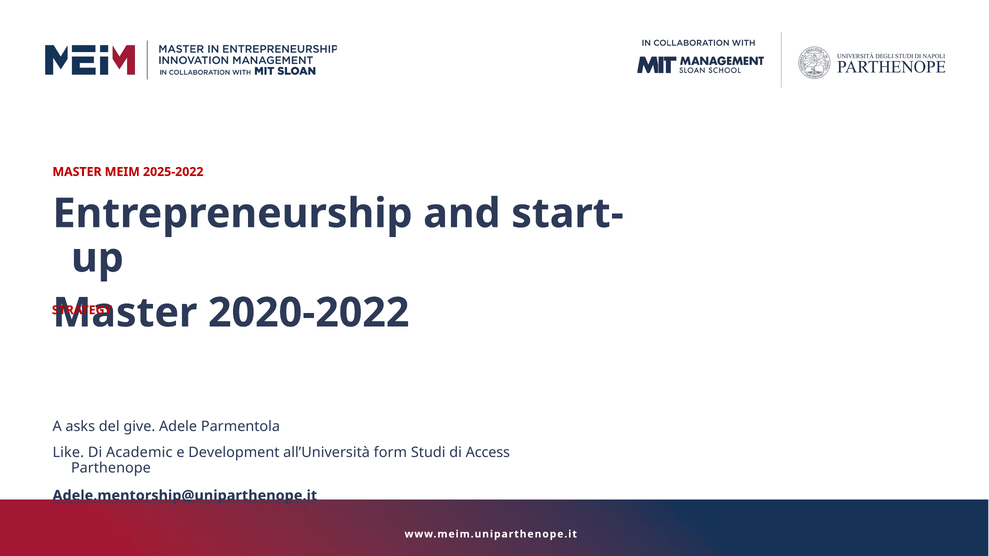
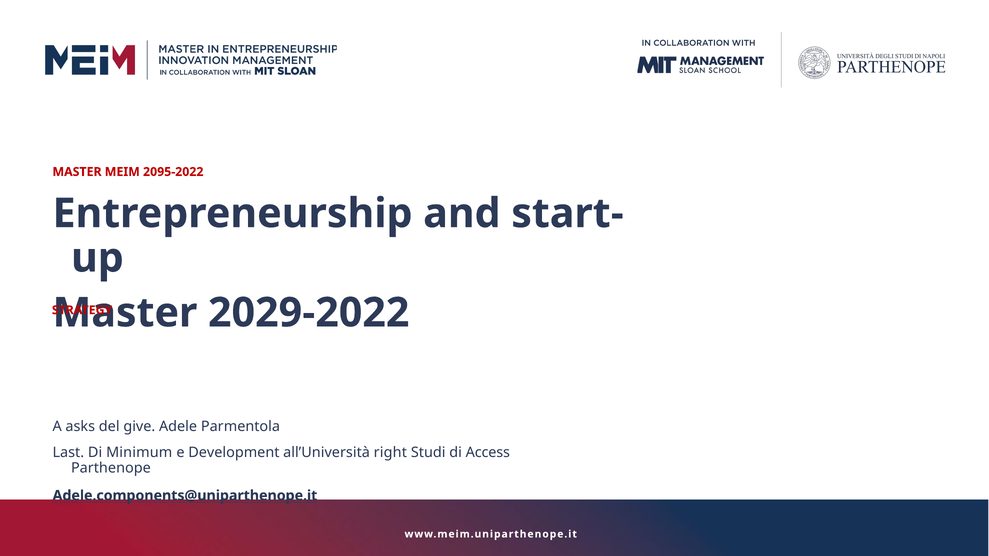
2025-2022: 2025-2022 -> 2095-2022 (173, 172)
2020-2022: 2020-2022 -> 2029-2022 (309, 313)
Like: Like -> Last (68, 453)
Academic: Academic -> Minimum (139, 453)
form: form -> right (390, 453)
Adele.mentorship@uniparthenope.it: Adele.mentorship@uniparthenope.it -> Adele.components@uniparthenope.it (185, 496)
